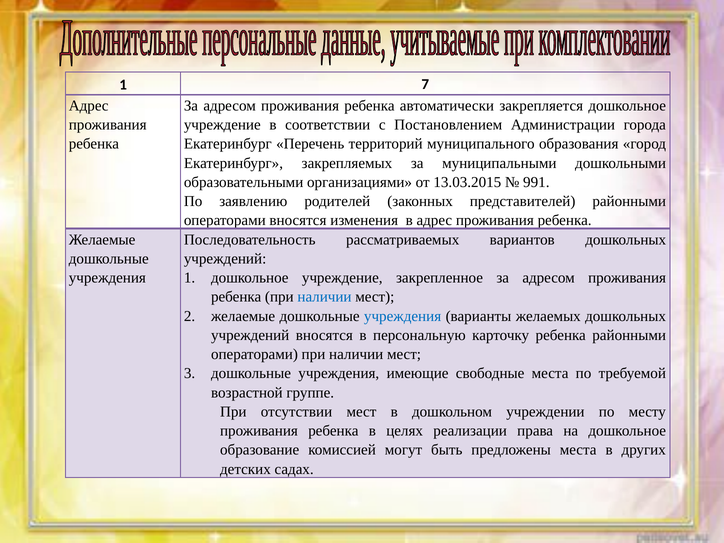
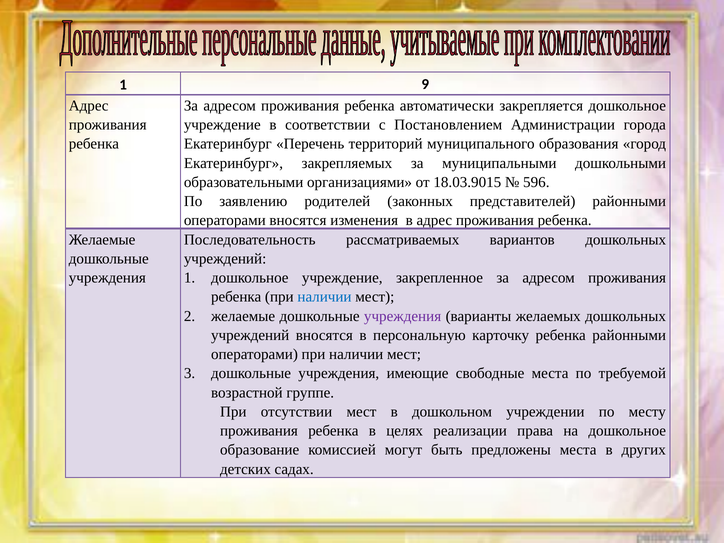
7: 7 -> 9 (425, 84)
13.03.2015: 13.03.2015 -> 18.03.9015 (467, 182)
991: 991 -> 596 (536, 182)
учреждения colour: blue -> purple (403, 316)
